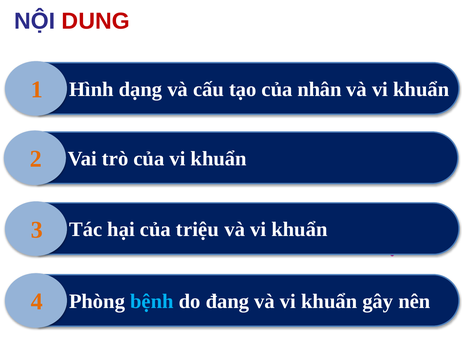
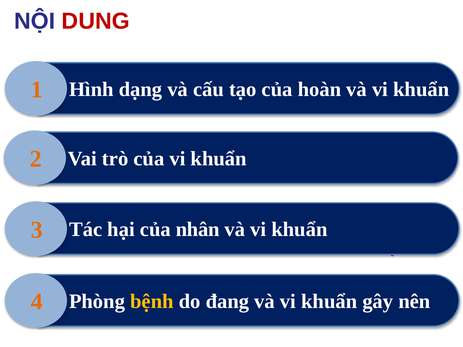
nhân: nhân -> hoàn (319, 89)
triệu: triệu -> nhân (198, 230)
bệnh colour: light blue -> yellow (152, 302)
